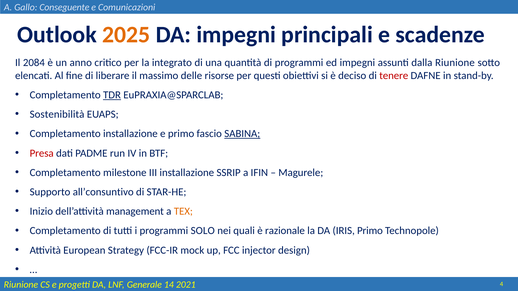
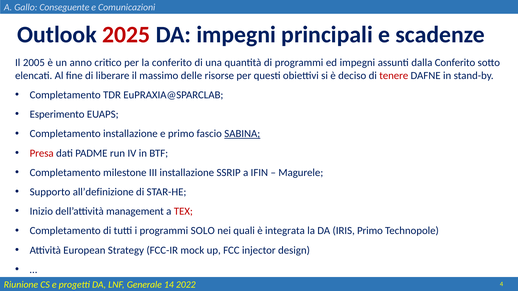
2025 colour: orange -> red (126, 35)
2084: 2084 -> 2005 (34, 63)
la integrato: integrato -> conferito (172, 63)
dalla Riunione: Riunione -> Conferito (455, 63)
TDR underline: present -> none (112, 95)
Sostenibilità: Sostenibilità -> Esperimento (57, 114)
all’consuntivo: all’consuntivo -> all’definizione (103, 192)
TEX colour: orange -> red (183, 212)
razionale: razionale -> integrata (285, 231)
2021: 2021 -> 2022 (186, 285)
